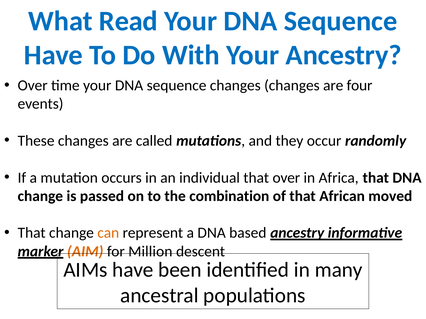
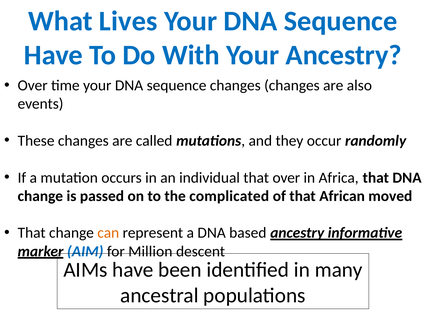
Read: Read -> Lives (128, 21)
four: four -> also (359, 86)
combination: combination -> complicated (229, 196)
AIM colour: orange -> blue (85, 252)
